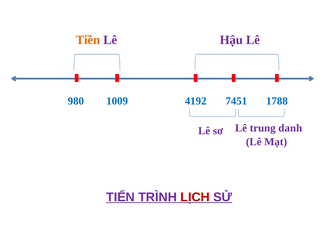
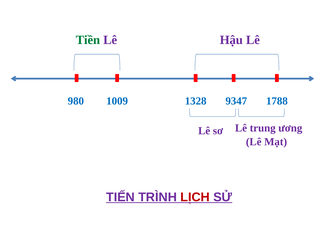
Tiền colour: orange -> green (88, 40)
4192: 4192 -> 1328 (196, 101)
7451: 7451 -> 9347 (236, 101)
danh: danh -> ương (290, 128)
